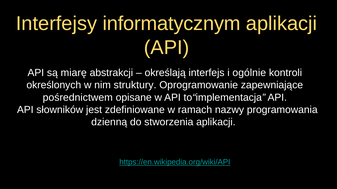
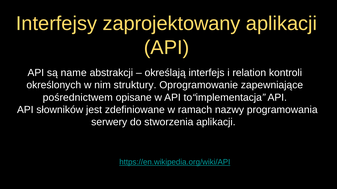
informatycznym: informatycznym -> zaprojektowany (172, 24)
miarę: miarę -> name (74, 73)
ogólnie: ogólnie -> relation (249, 73)
dzienną: dzienną -> serwery (109, 122)
